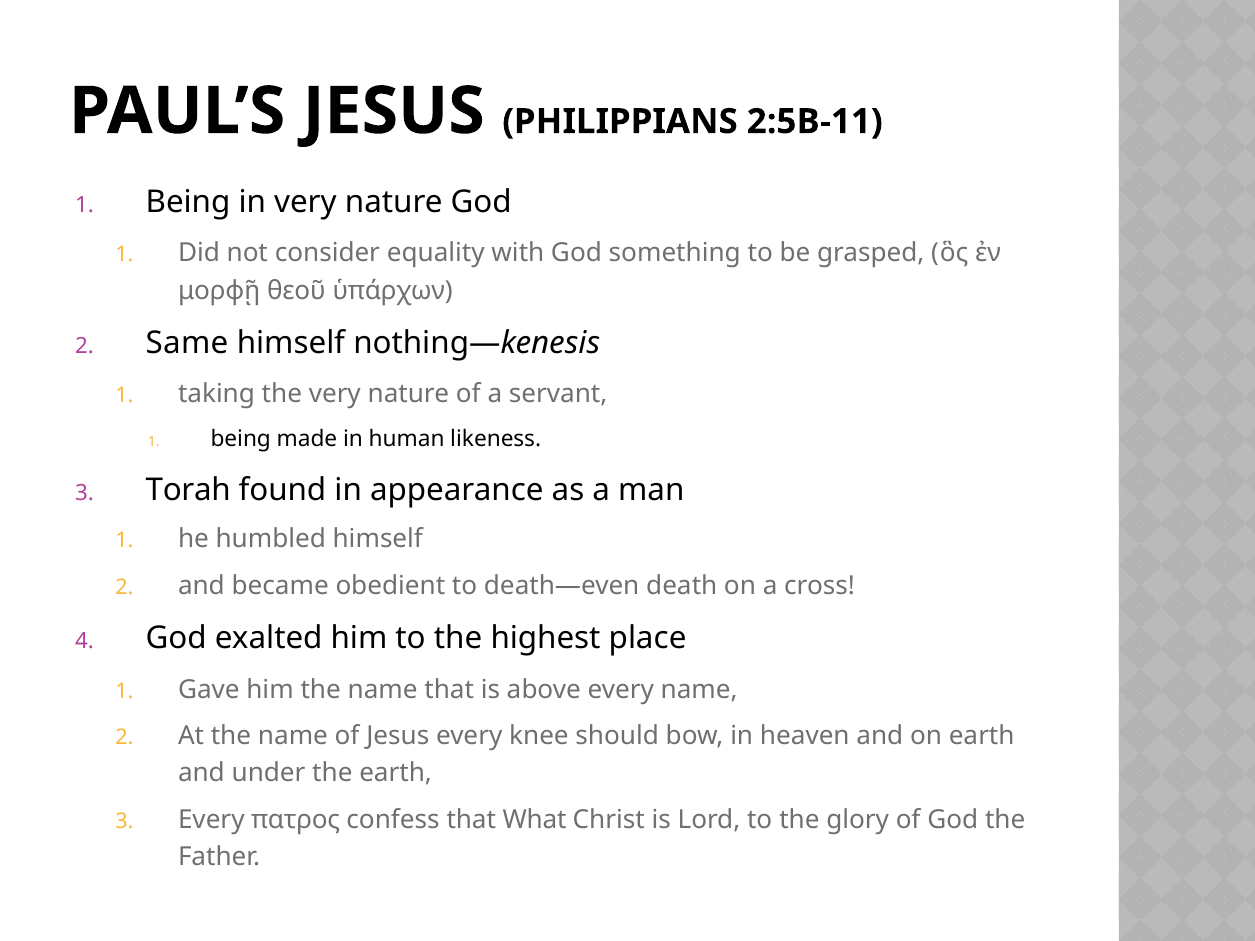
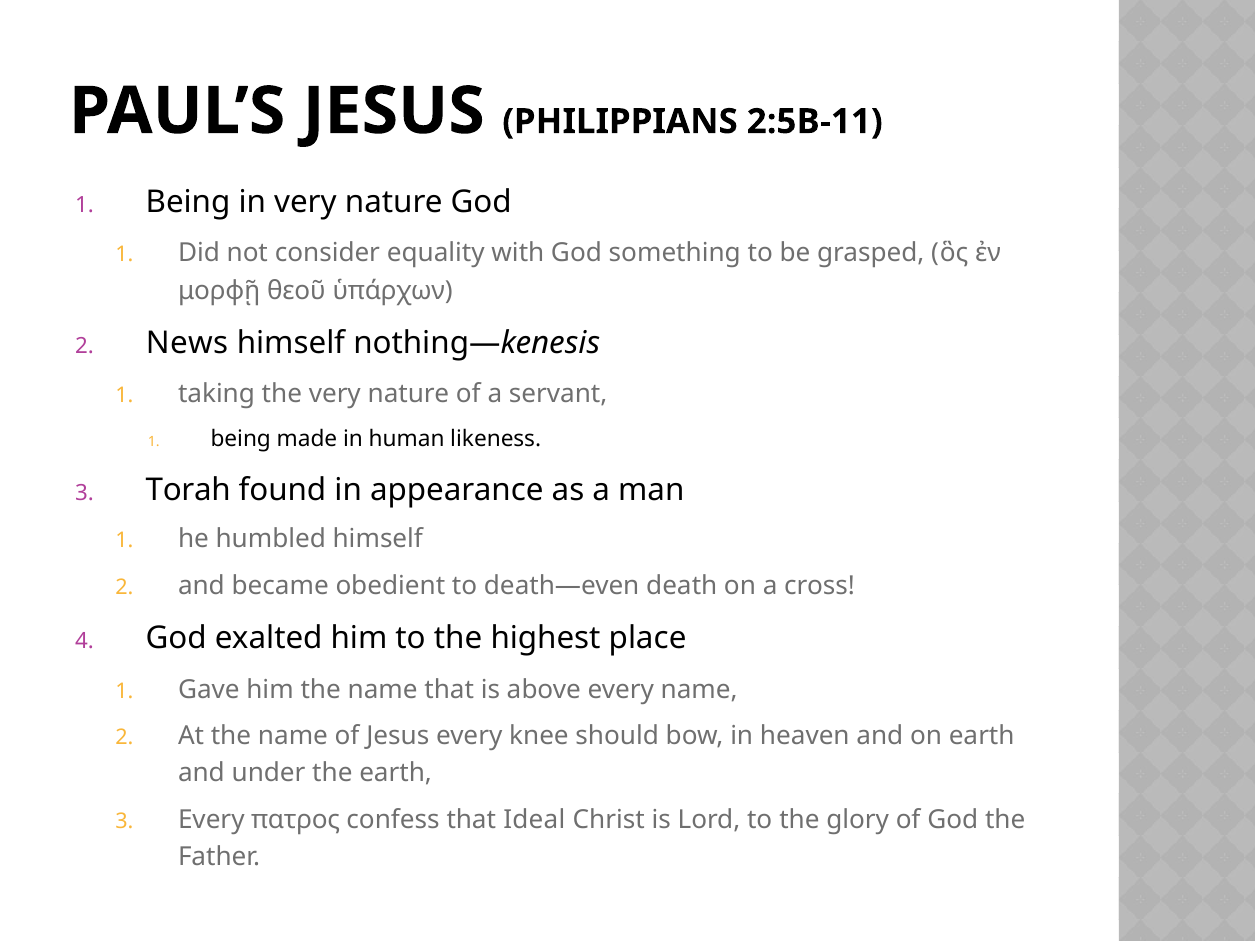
Same: Same -> News (187, 343)
What: What -> Ideal (534, 820)
